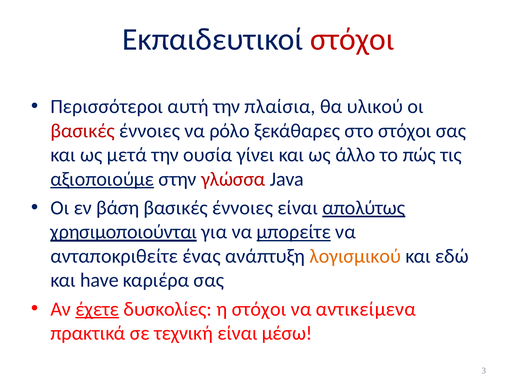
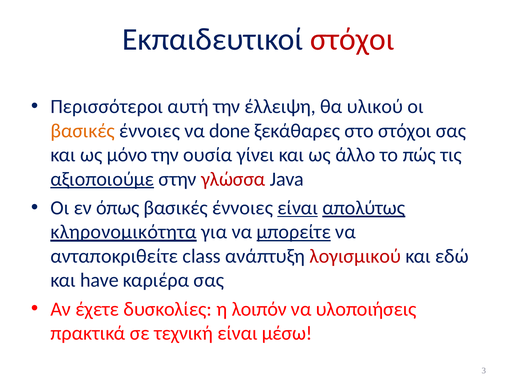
πλαίσια: πλαίσια -> έλλειψη (280, 107)
βασικές colour: red -> orange (83, 131)
ρόλο: ρόλο -> done (230, 131)
μετά: μετά -> μόνο (127, 155)
βάση: βάση -> όπως (118, 208)
είναι underline: none -> present (298, 208)
χρησιμοποιούνται: χρησιμοποιούνται -> κληρονομικότητα (124, 232)
ένας: ένας -> class (202, 256)
λογισμικού colour: orange -> red (355, 256)
έχετε underline: present -> none (97, 309)
η στόχοι: στόχοι -> λοιπόν (259, 309)
αντικείμενα: αντικείμενα -> υλοποιήσεις (366, 309)
